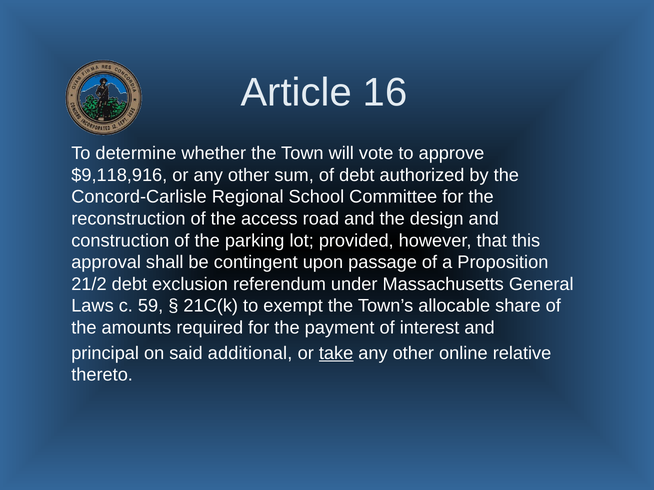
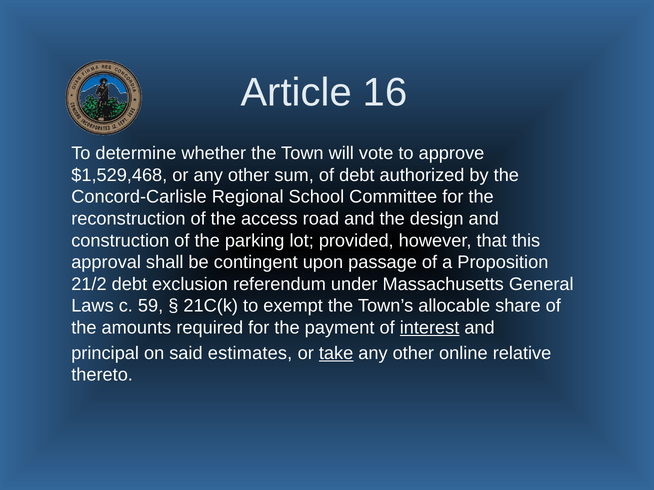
$9,118,916: $9,118,916 -> $1,529,468 (119, 175)
interest underline: none -> present (430, 328)
additional: additional -> estimates (250, 353)
